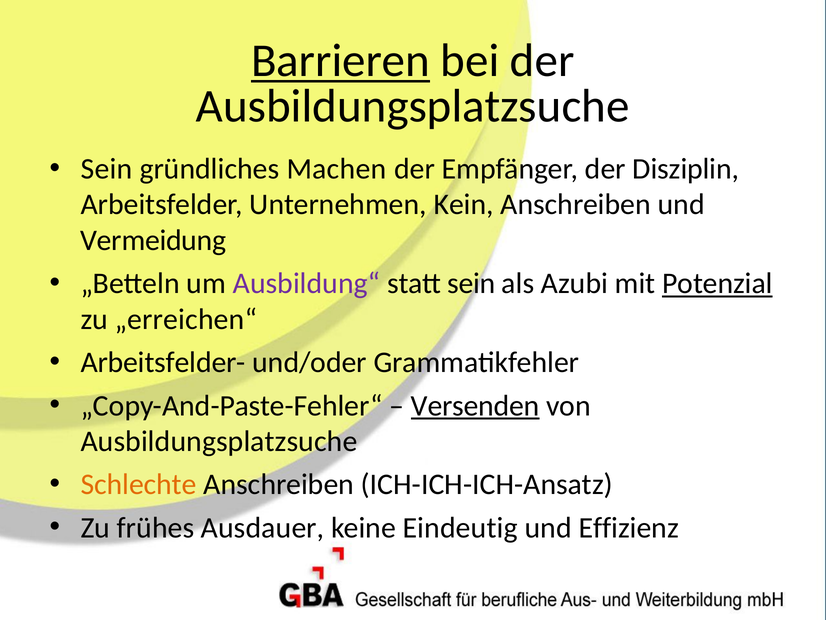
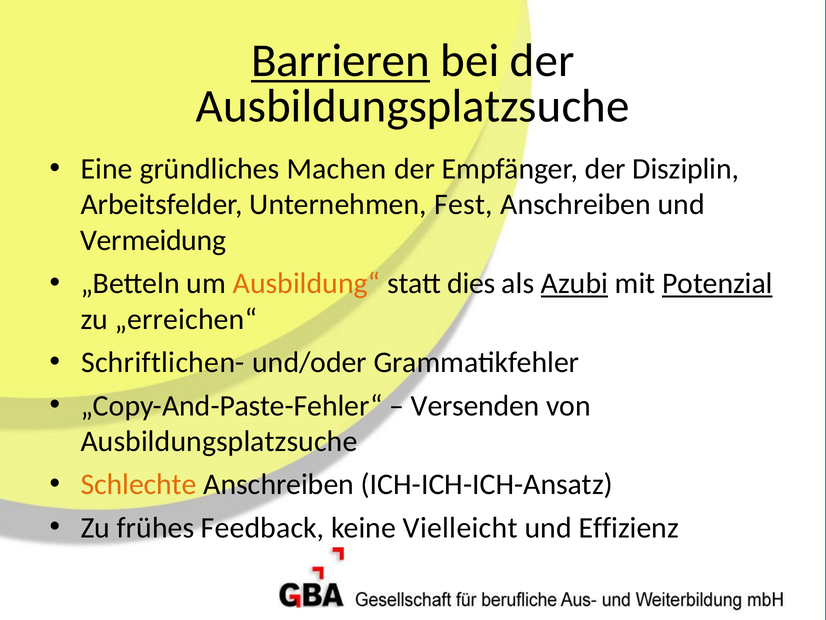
Sein: Sein -> Eine (107, 169)
Kein: Kein -> Fest (463, 204)
Ausbildung“ colour: purple -> orange (307, 283)
statt sein: sein -> dies (471, 283)
Azubi underline: none -> present (574, 283)
Arbeitsfelder-: Arbeitsfelder- -> Schriftlichen- (163, 362)
Versenden underline: present -> none (475, 405)
Ausdauer: Ausdauer -> Feedback (263, 527)
Eindeutig: Eindeutig -> Vielleicht (460, 527)
